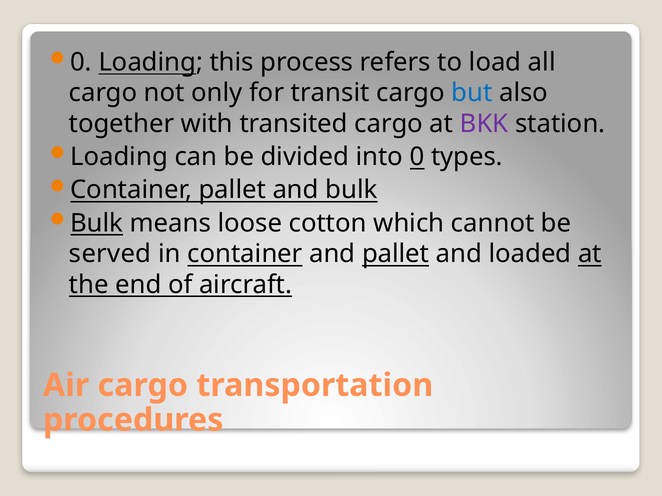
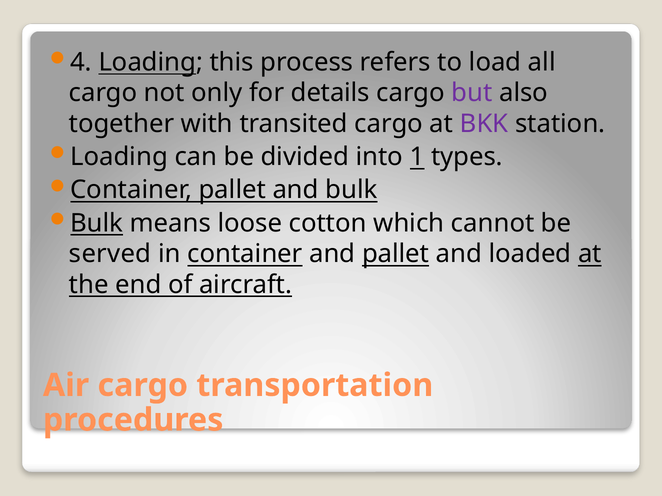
0: 0 -> 4 (81, 62)
transit: transit -> details (330, 93)
but colour: blue -> purple (472, 93)
into 0: 0 -> 1 (417, 157)
